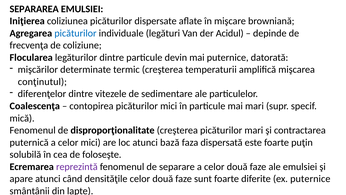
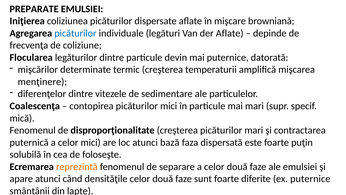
SEPARAREA: SEPARAREA -> PREPARATE (34, 9)
der Acidul: Acidul -> Aflate (230, 33)
conţinutul: conţinutul -> menţinere (42, 82)
reprezintă colour: purple -> orange (77, 166)
